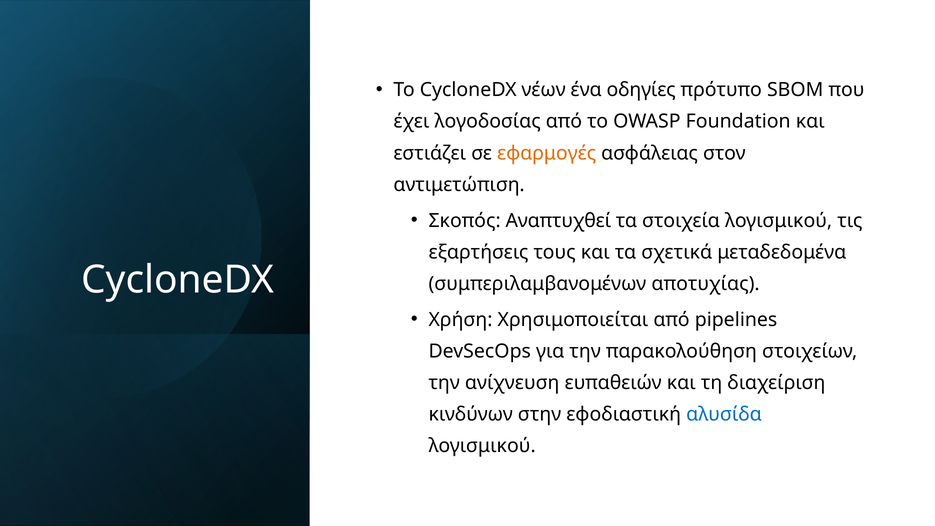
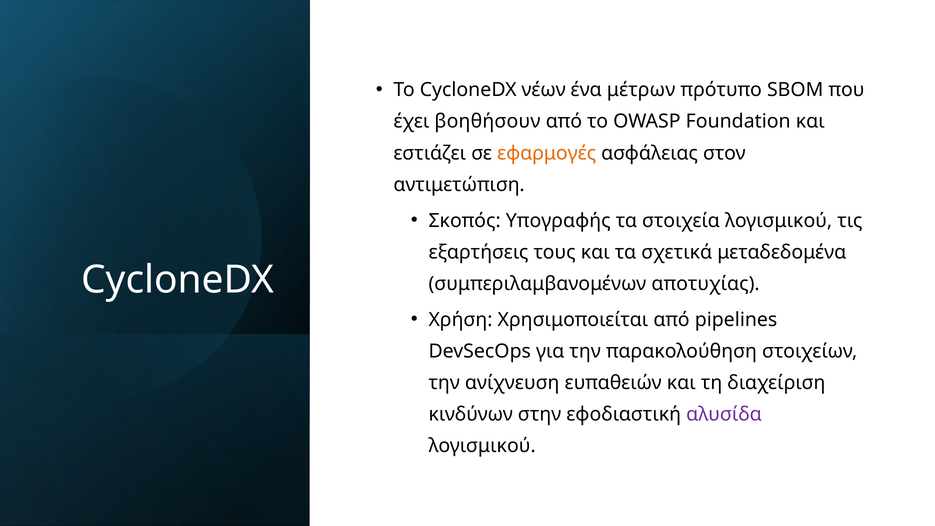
οδηγίες: οδηγίες -> μέτρων (641, 90)
λογοδοσίας: λογοδοσίας -> βοηθήσουν (487, 122)
Αναπτυχθεί: Αναπτυχθεί -> Υπογραφής (558, 221)
αλυσίδα colour: blue -> purple (724, 414)
